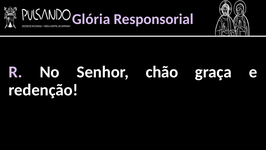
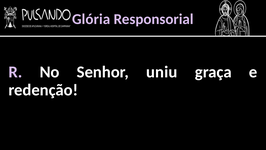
chão: chão -> uniu (162, 72)
